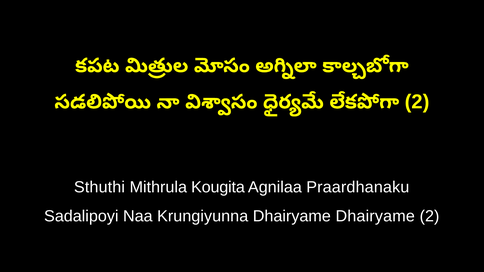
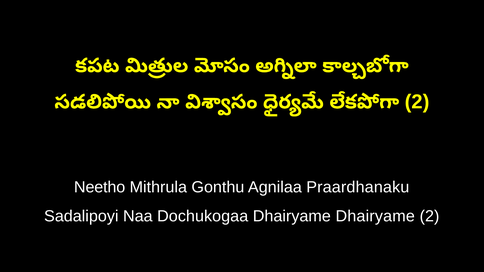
Sthuthi: Sthuthi -> Neetho (100, 187)
Kougita: Kougita -> Gonthu (218, 187)
Krungiyunna: Krungiyunna -> Dochukogaa (203, 216)
